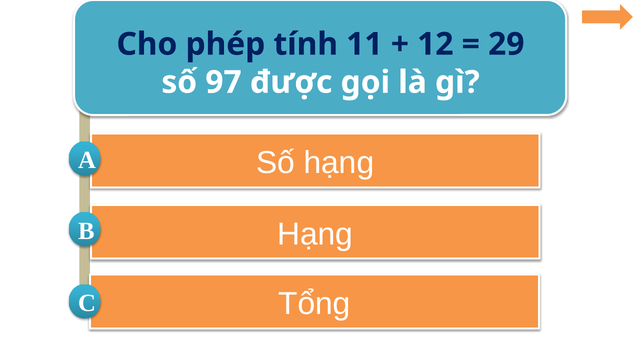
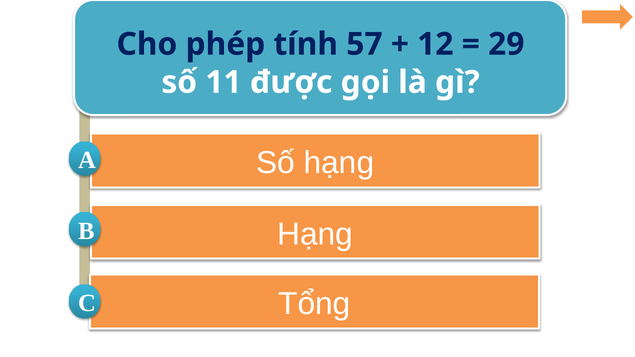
11: 11 -> 57 (364, 44)
97: 97 -> 11 (223, 82)
